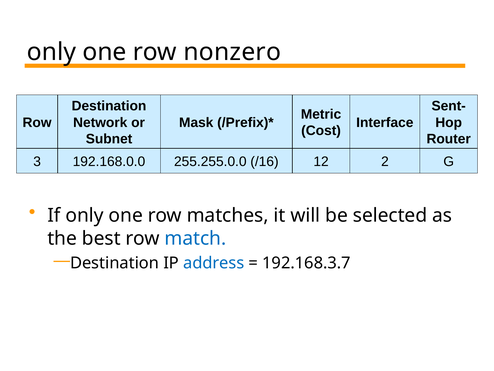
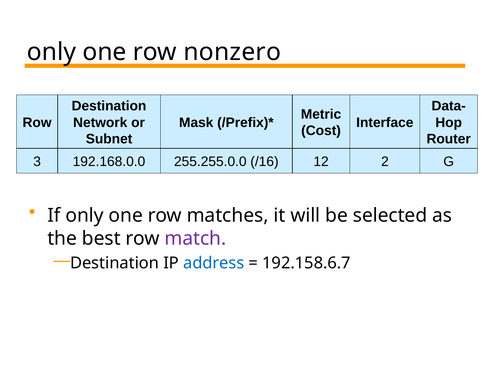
Sent-: Sent- -> Data- (449, 106)
match colour: blue -> purple (195, 238)
192.168.3.7: 192.168.3.7 -> 192.158.6.7 (306, 263)
